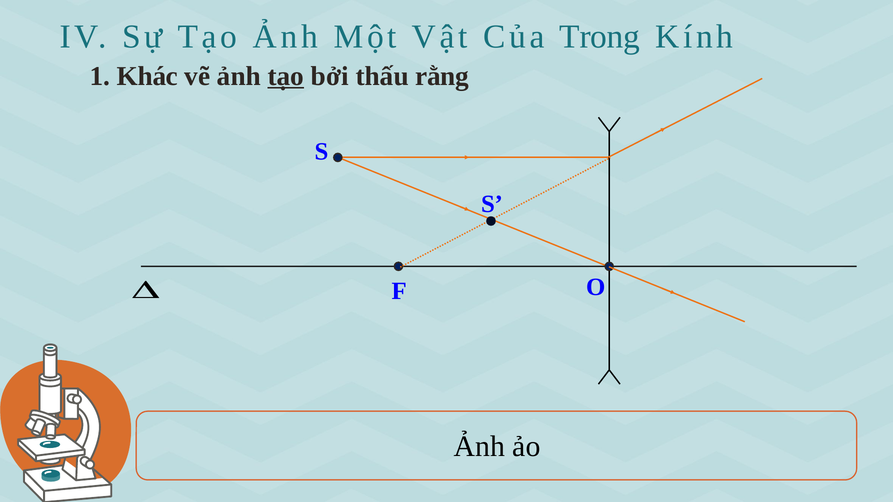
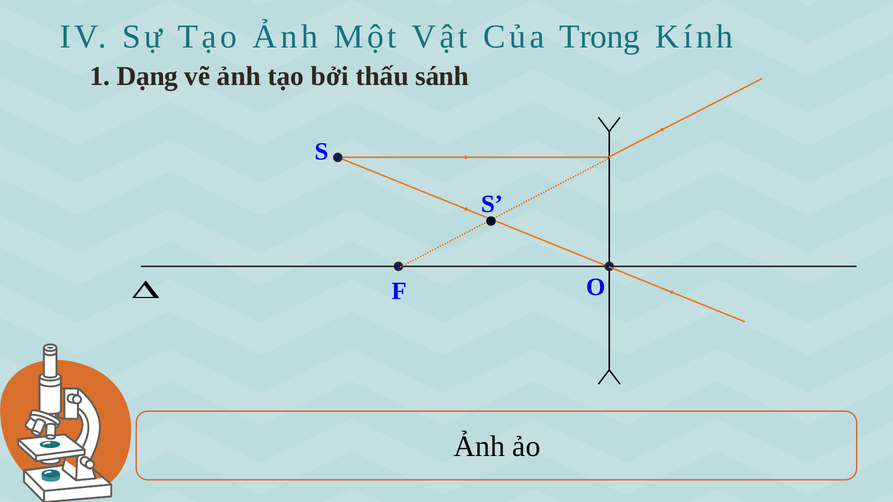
Khác: Khác -> Dạng (147, 76)
tạo underline: present -> none (286, 76)
rằng: rằng -> sánh (442, 76)
